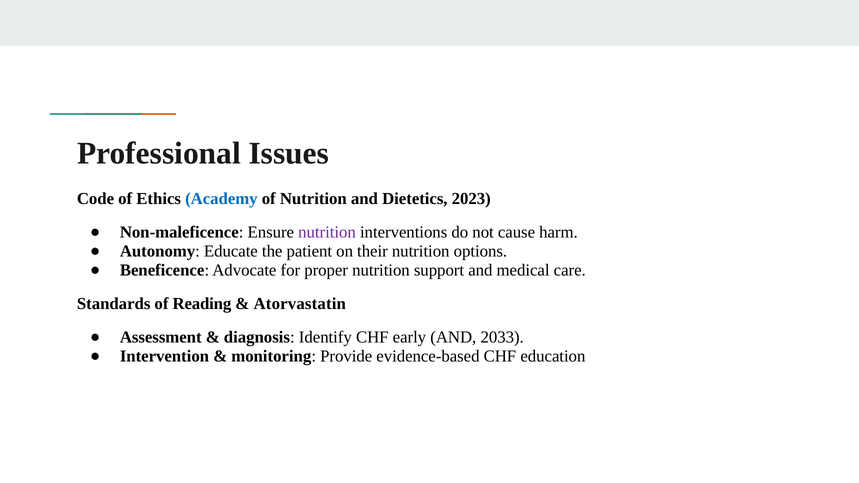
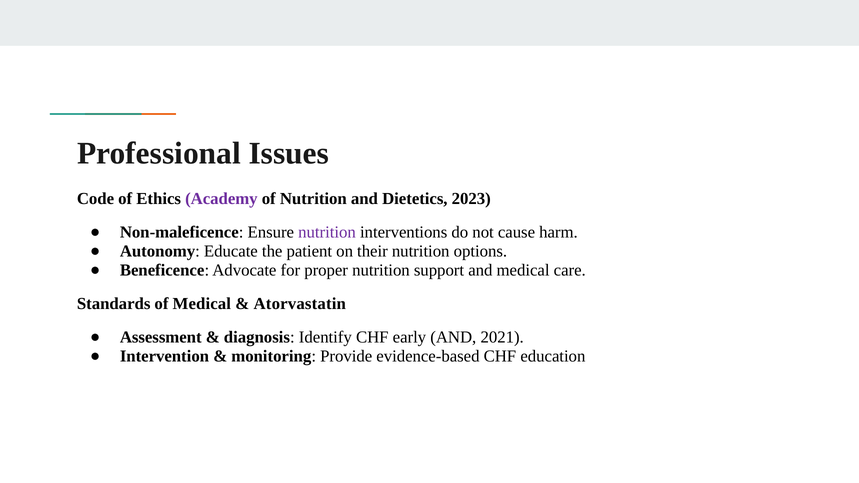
Academy colour: blue -> purple (221, 199)
of Reading: Reading -> Medical (202, 304)
2033: 2033 -> 2021 (502, 337)
